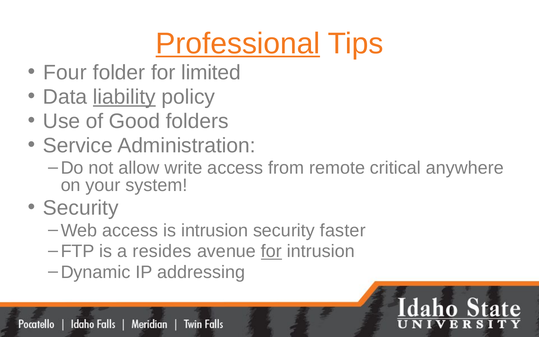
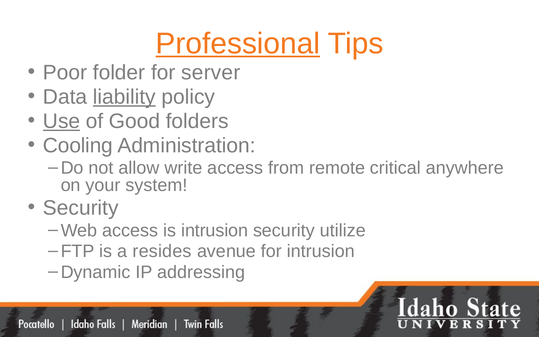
Four: Four -> Poor (65, 73)
limited: limited -> server (211, 73)
Use underline: none -> present (62, 121)
Service: Service -> Cooling (78, 146)
faster: faster -> utilize (343, 230)
for underline: present -> none (271, 251)
